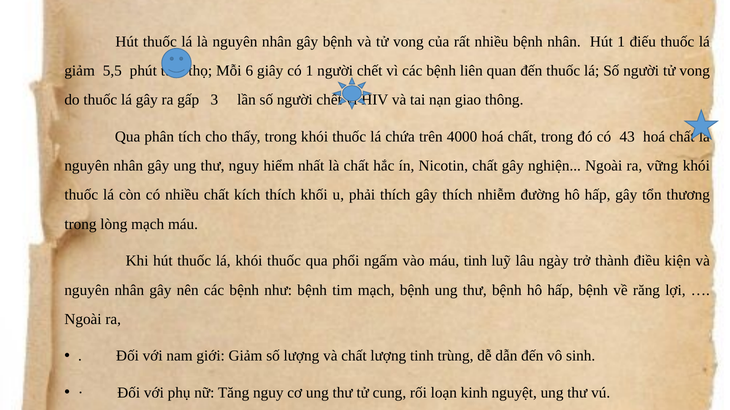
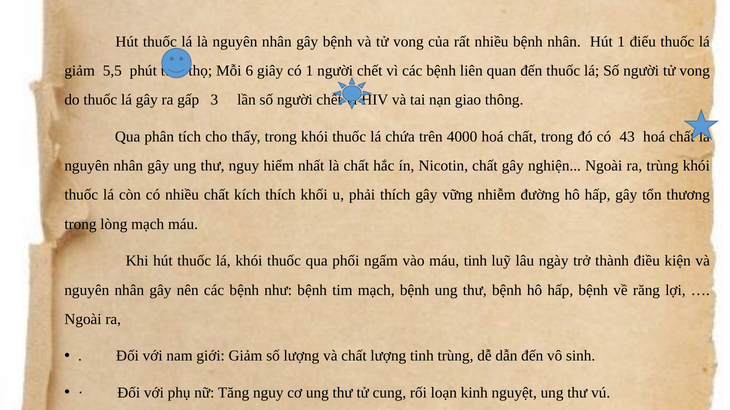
ra vững: vững -> trùng (662, 166)
gây thích: thích -> vững (458, 195)
